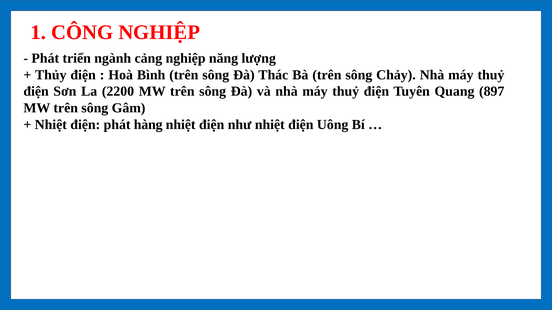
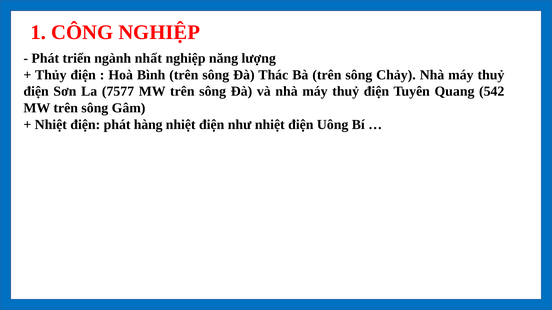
cảng: cảng -> nhất (148, 58)
2200: 2200 -> 7577 (118, 92)
897: 897 -> 542 (492, 92)
